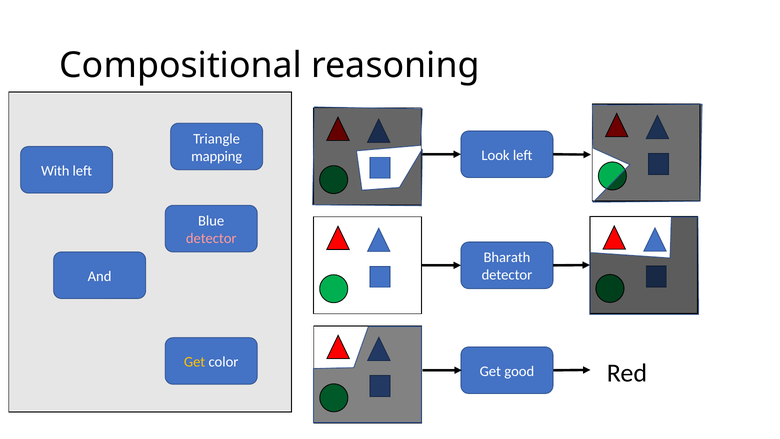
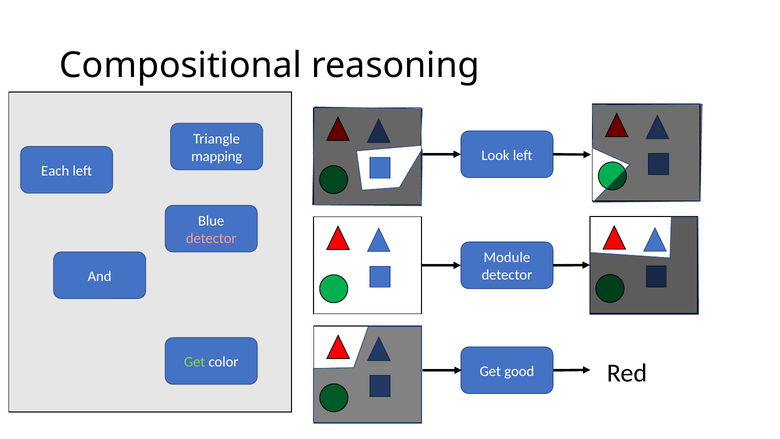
With: With -> Each (55, 171)
Bharath: Bharath -> Module (507, 257)
Get colour: yellow -> light green (195, 362)
